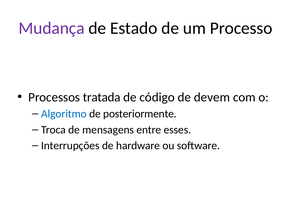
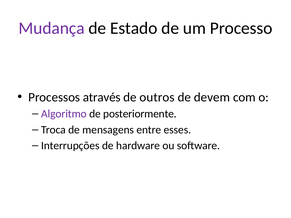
tratada: tratada -> através (102, 97)
código: código -> outros (157, 97)
Algoritmo colour: blue -> purple (64, 114)
